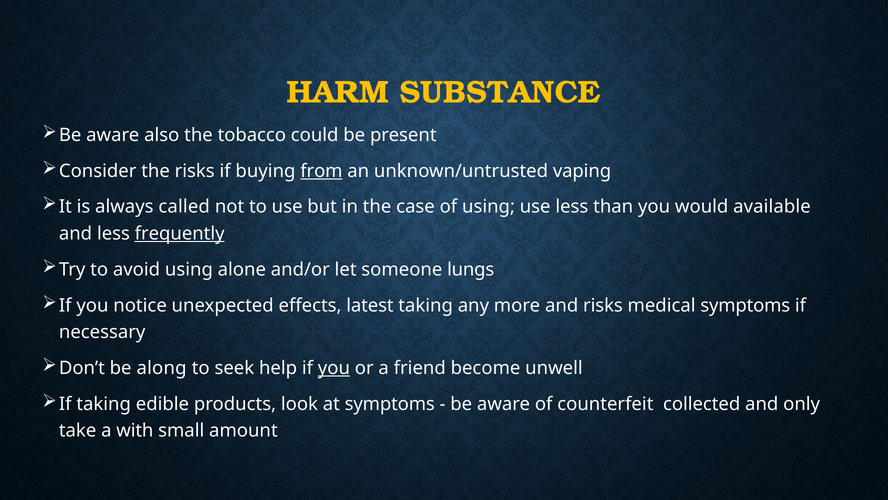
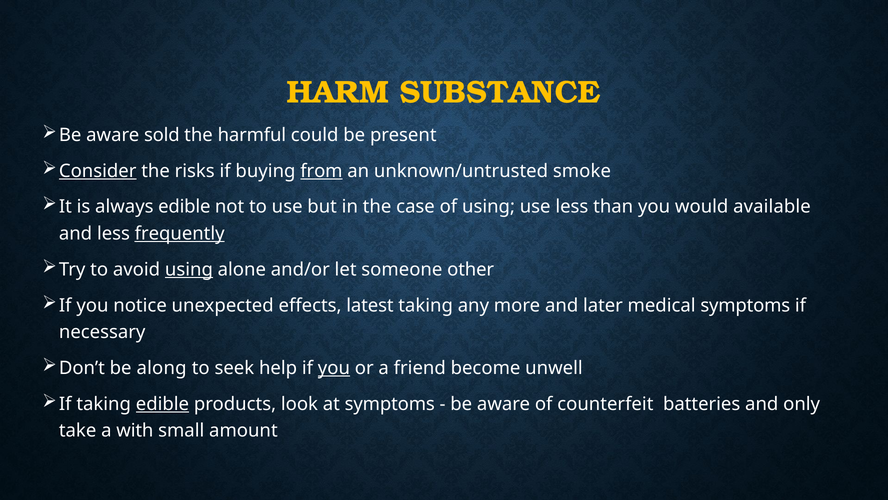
also: also -> sold (162, 135)
tobacco: tobacco -> harmful (252, 135)
Consider underline: none -> present (98, 171)
vaping: vaping -> smoke (582, 171)
always called: called -> edible (184, 207)
using underline: none -> present (189, 269)
lungs: lungs -> other (471, 269)
and risks: risks -> later (603, 305)
edible underline: none -> present (162, 404)
collected: collected -> batteries (702, 404)
